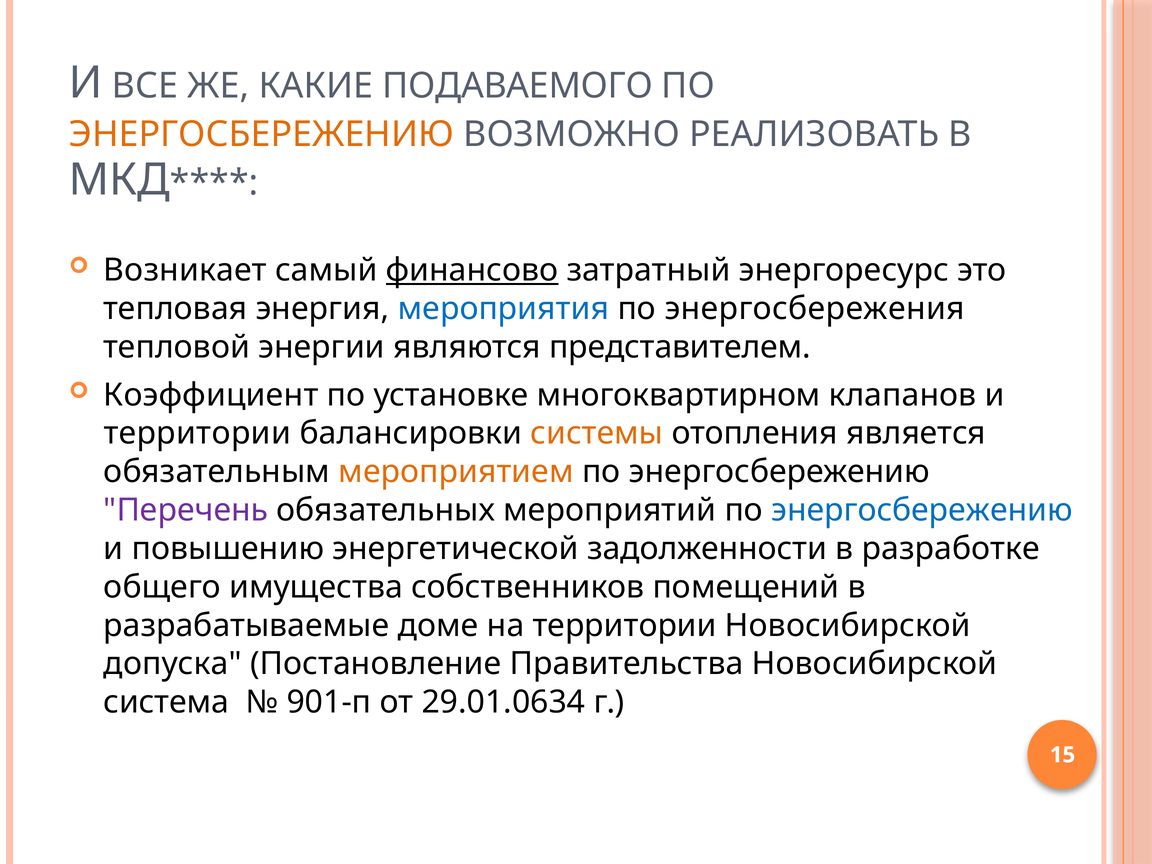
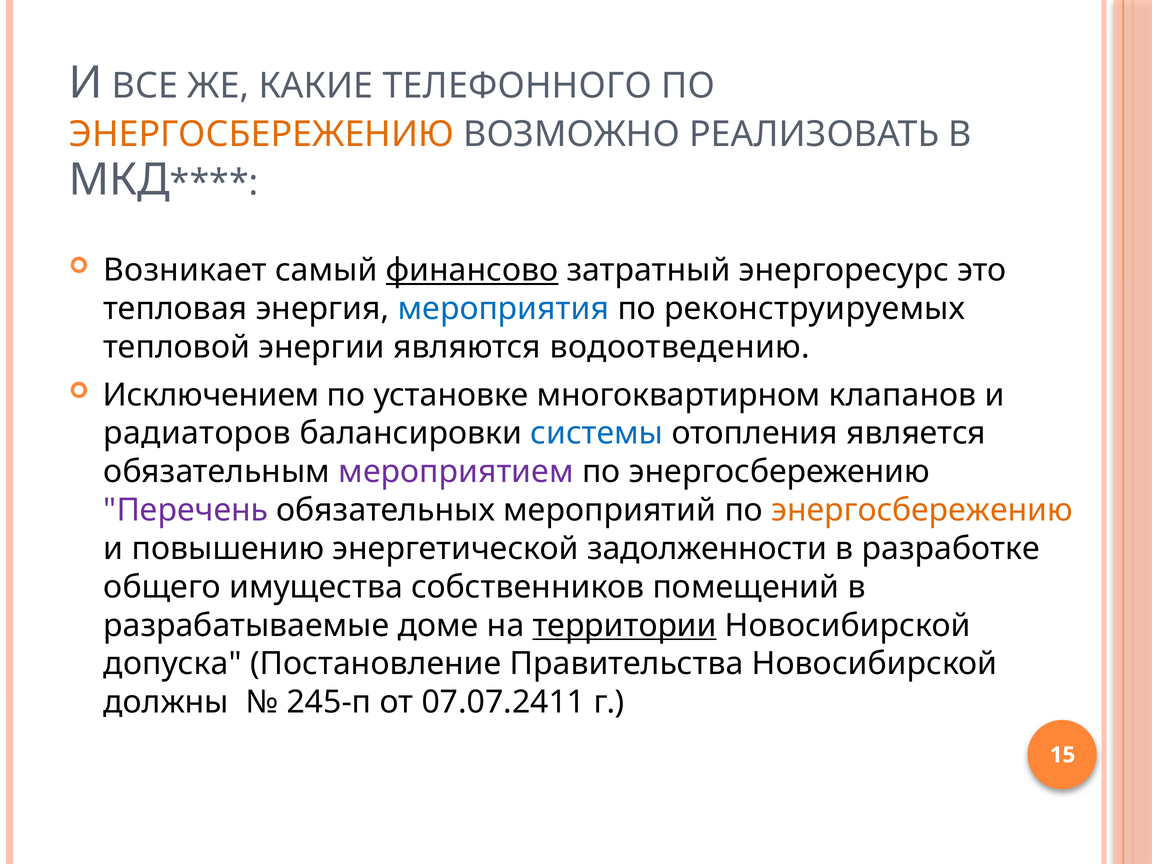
ПОДАВАЕМОГО: ПОДАВАЕМОГО -> ТЕЛЕФОННОГО (517, 86)
энергосбережения: энергосбережения -> реконструируемых (815, 309)
представителем: представителем -> водоотведению (680, 347)
Коэффициент: Коэффициент -> Исключением (211, 395)
территории: территории -> радиаторов (197, 433)
системы colour: orange -> blue (597, 433)
мероприятием colour: orange -> purple (456, 472)
энергосбережению colour: blue -> orange (922, 510)
территории underline: none -> present (625, 625)
система: система -> должны (166, 702)
901-п: 901-п -> 245-п (329, 702)
29.01.0634: 29.01.0634 -> 07.07.2411 (503, 702)
